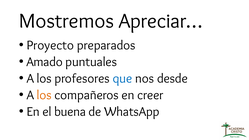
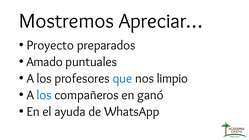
desde: desde -> limpio (172, 78)
los colour: orange -> blue (44, 95)
creer: creer -> ganó (150, 95)
buena: buena -> ayuda (70, 112)
